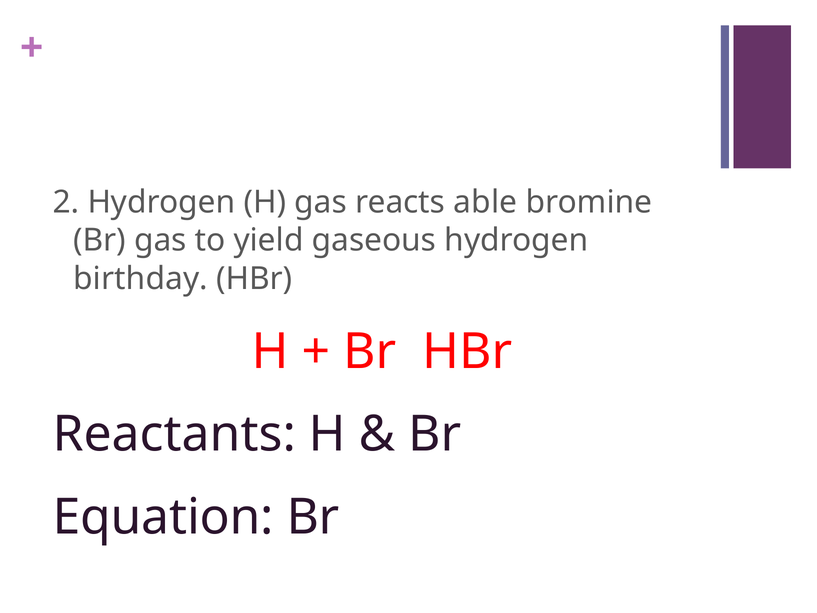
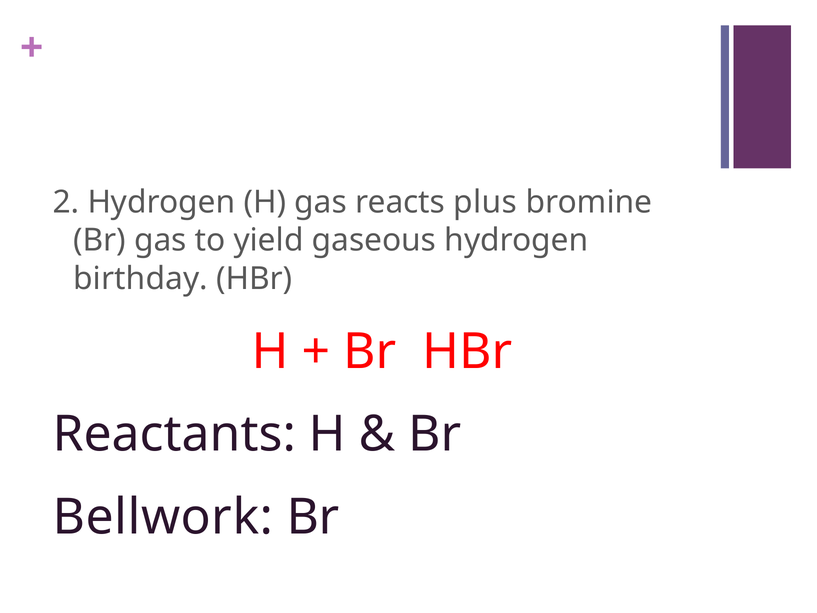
able: able -> plus (485, 202)
Equation: Equation -> Bellwork (163, 517)
